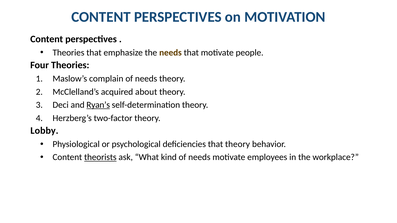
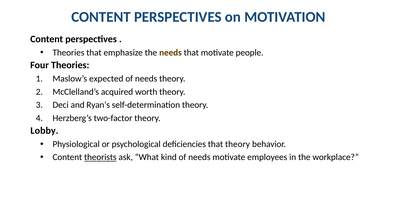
complain: complain -> expected (106, 79)
about: about -> worth (146, 92)
Ryan’s underline: present -> none (98, 105)
